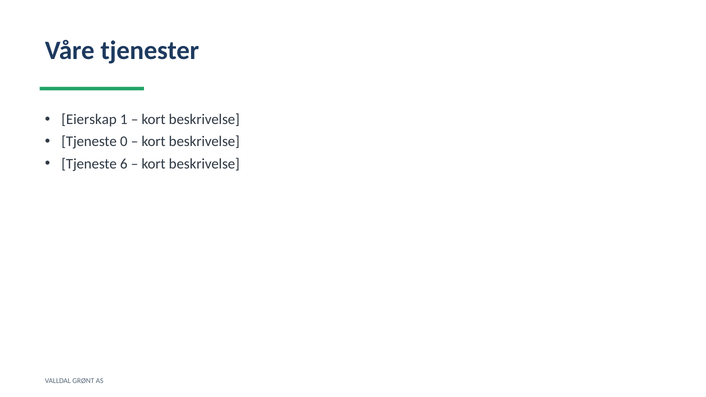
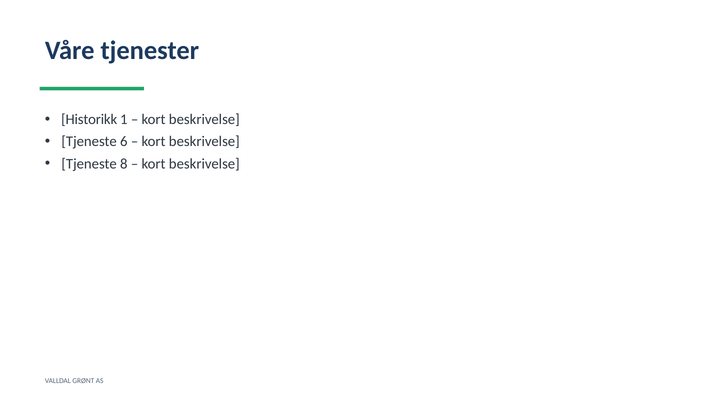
Eierskap: Eierskap -> Historikk (89, 120)
0: 0 -> 6 (124, 142)
6: 6 -> 8 (124, 164)
